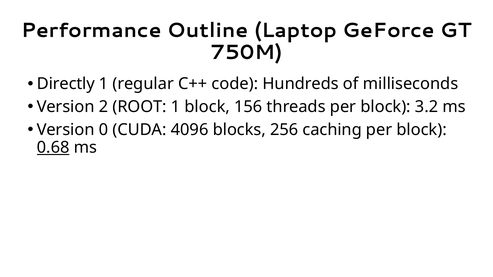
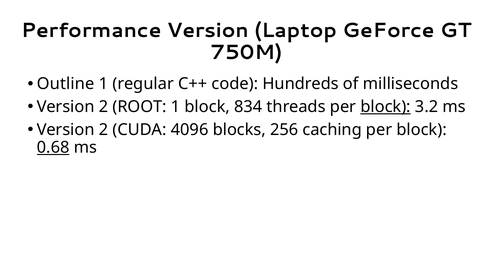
Performance Outline: Outline -> Version (208, 30)
Directly: Directly -> Outline (66, 84)
156: 156 -> 834 (248, 107)
block underline: none -> present (386, 107)
0: 0 -> 2 (104, 130)
